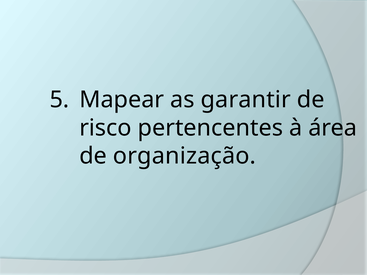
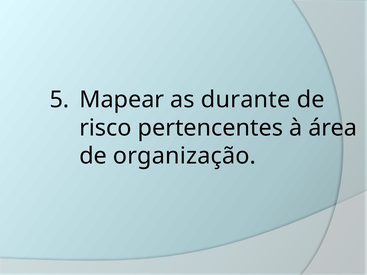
garantir: garantir -> durante (246, 100)
